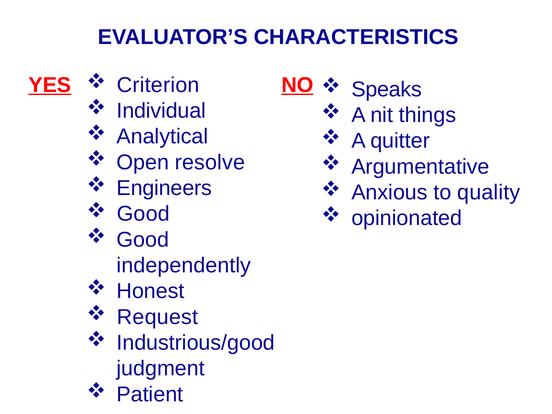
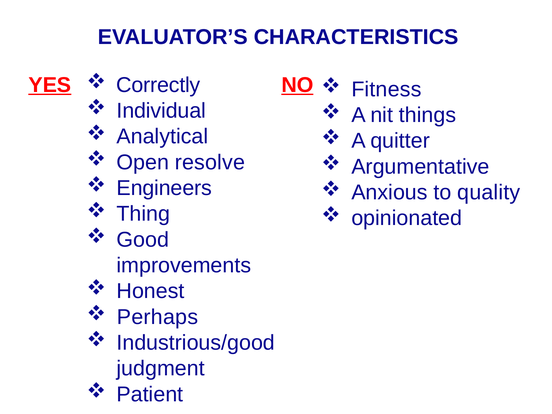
Criterion: Criterion -> Correctly (158, 85)
Speaks: Speaks -> Fitness (386, 89)
Good: Good -> Thing (143, 214)
independently: independently -> improvements (184, 265)
Request: Request -> Perhaps (157, 317)
